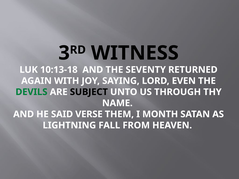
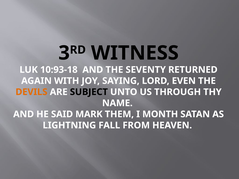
10:13-18: 10:13-18 -> 10:93-18 (59, 70)
DEVILS colour: green -> orange (31, 92)
VERSE: VERSE -> MARK (89, 114)
